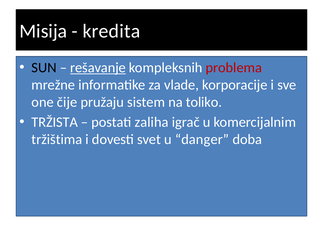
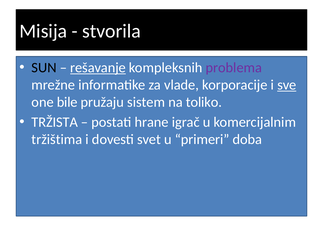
kredita: kredita -> stvorila (111, 31)
problema colour: red -> purple (234, 68)
sve underline: none -> present (287, 85)
čije: čije -> bile (67, 102)
zaliha: zaliha -> hrane (152, 122)
danger: danger -> primeri (202, 140)
